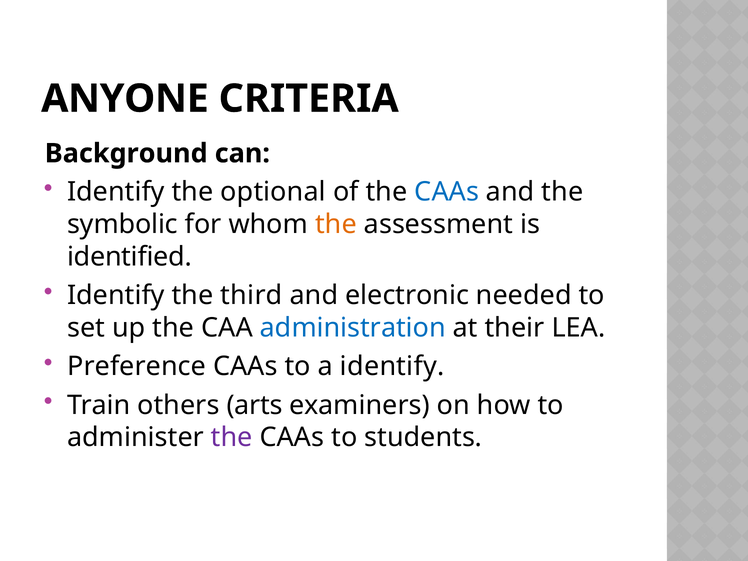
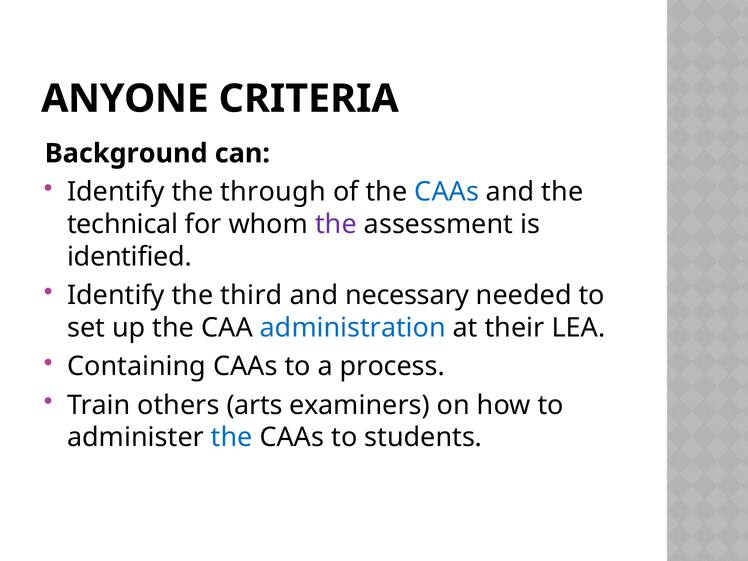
optional: optional -> through (273, 192)
symbolic: symbolic -> technical (123, 224)
the colour: orange -> purple (336, 224)
electronic: electronic -> necessary (407, 296)
Preference: Preference -> Containing (137, 367)
a identify: identify -> process (392, 367)
the colour: purple -> blue (232, 438)
